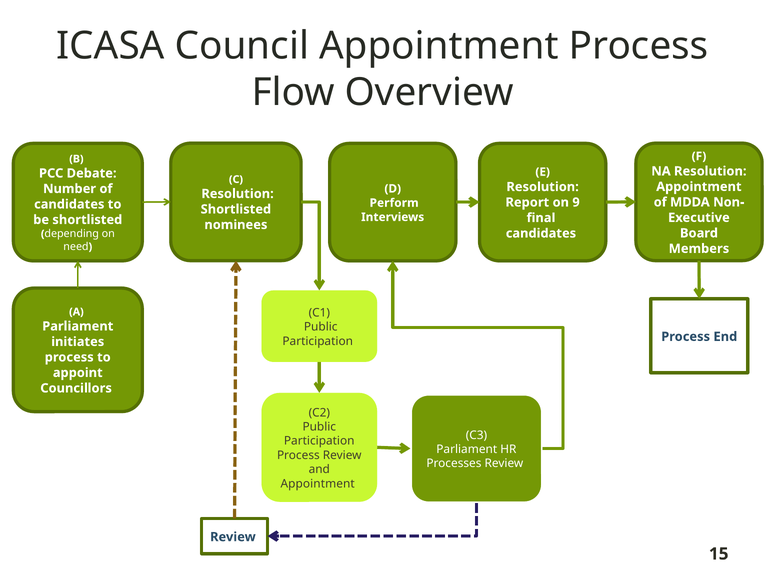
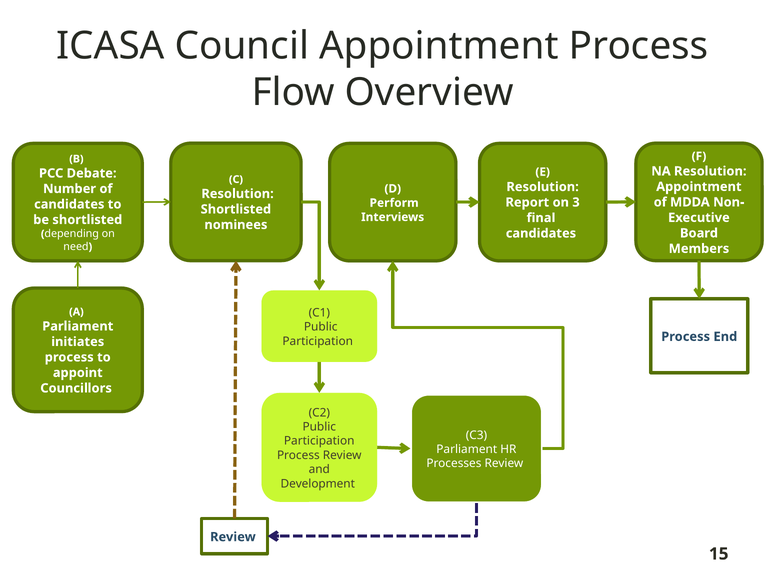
9: 9 -> 3 (576, 202)
Appointment: Appointment -> Development (318, 484)
